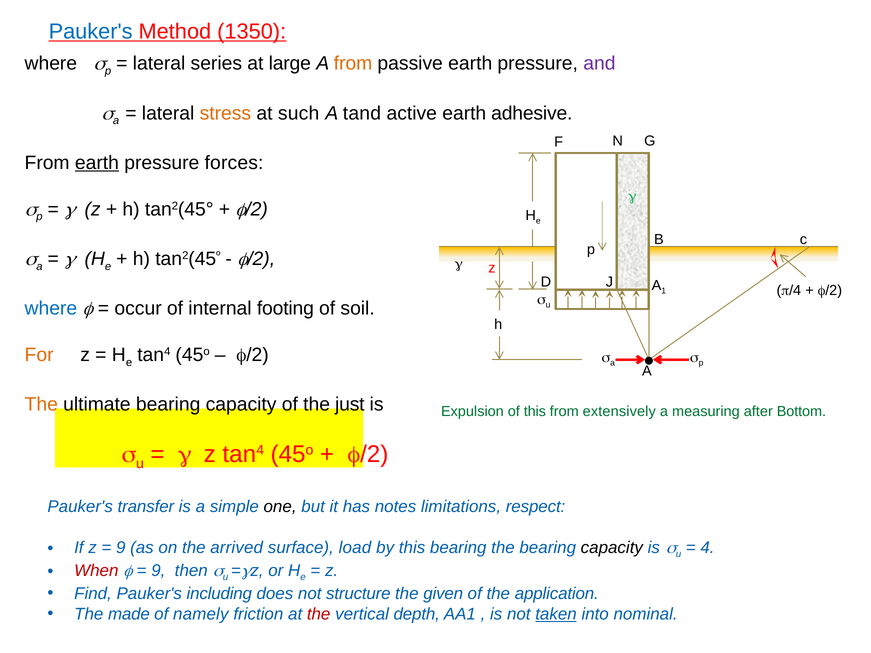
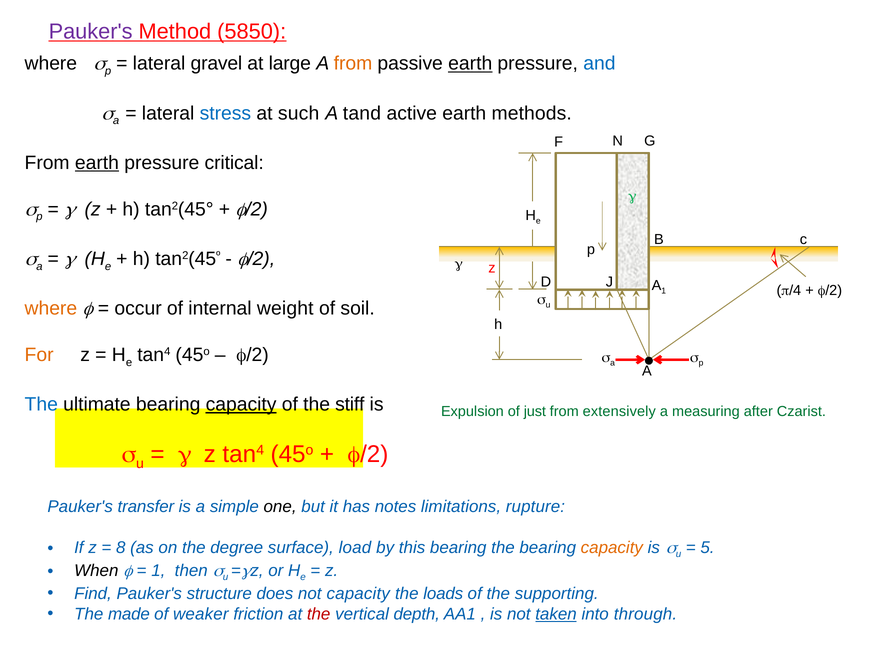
Pauker's colour: blue -> purple (91, 31)
1350: 1350 -> 5850 (252, 31)
series: series -> gravel (216, 64)
earth underline: none -> present (470, 64)
and colour: purple -> blue (599, 64)
stress colour: orange -> blue (225, 113)
adhesive: adhesive -> methods (532, 113)
forces: forces -> critical (234, 163)
where colour: blue -> orange (51, 309)
footing: footing -> weight (285, 309)
The colour: orange -> blue (41, 405)
capacity underline: none -> present (241, 405)
just: just -> stiff (350, 405)
of this: this -> just (535, 411)
Bottom: Bottom -> Czarist (801, 411)
respect: respect -> rupture (535, 507)
9: 9 -> 8 (121, 548)
arrived: arrived -> degree (237, 548)
capacity colour: black -> orange (612, 548)
4: 4 -> 5 (707, 548)
When colour: red -> black (96, 571)
9: 9 -> 1 (158, 571)
including: including -> structure (219, 594)
not structure: structure -> capacity (358, 594)
given: given -> loads (443, 594)
application: application -> supporting (557, 594)
namely: namely -> weaker (201, 614)
nominal: nominal -> through (645, 614)
